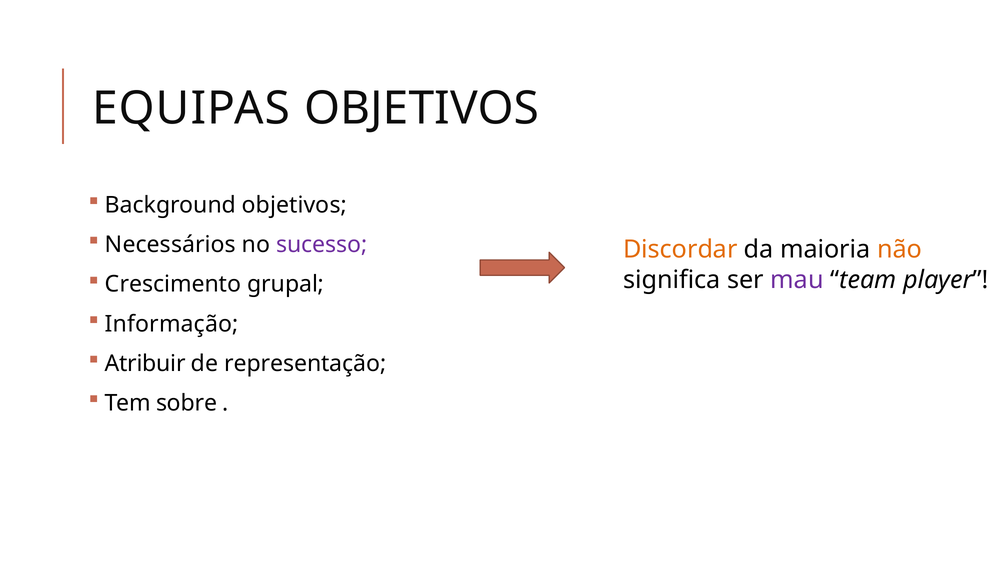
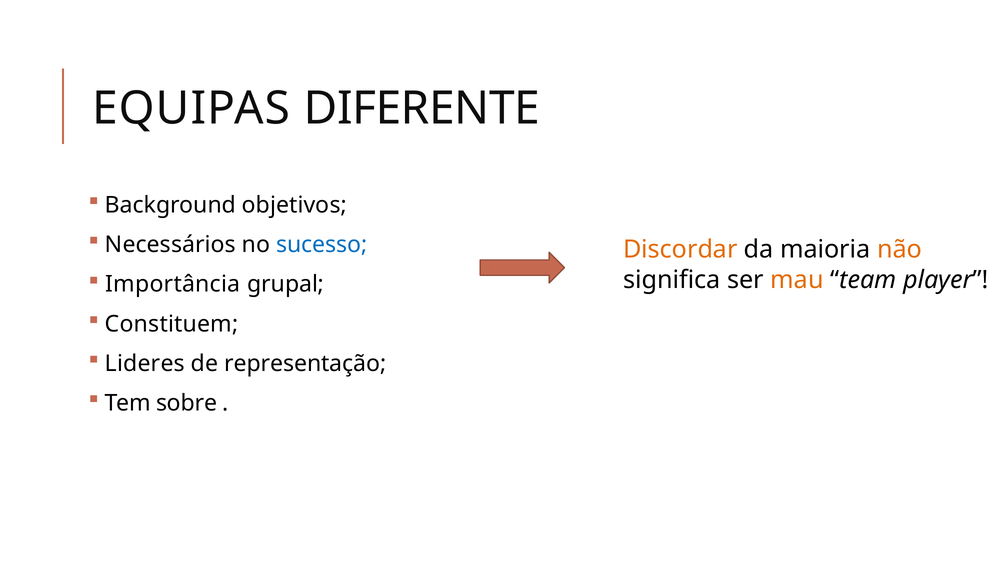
EQUIPAS OBJETIVOS: OBJETIVOS -> DIFERENTE (422, 108)
sucesso colour: purple -> blue (322, 245)
Crescimento: Crescimento -> Importância (173, 284)
mau colour: purple -> orange (797, 280)
Informação: Informação -> Constituem (172, 324)
Atribuir: Atribuir -> Lideres (145, 364)
